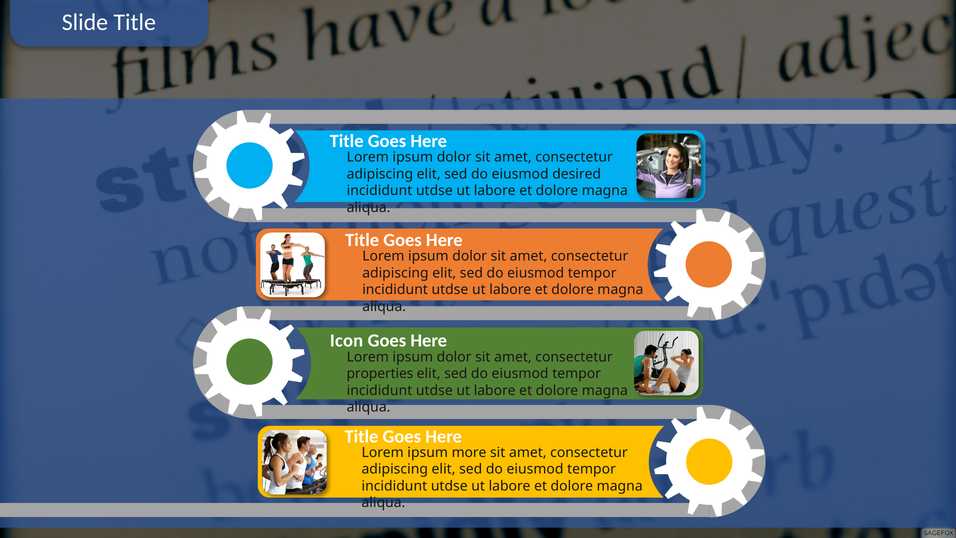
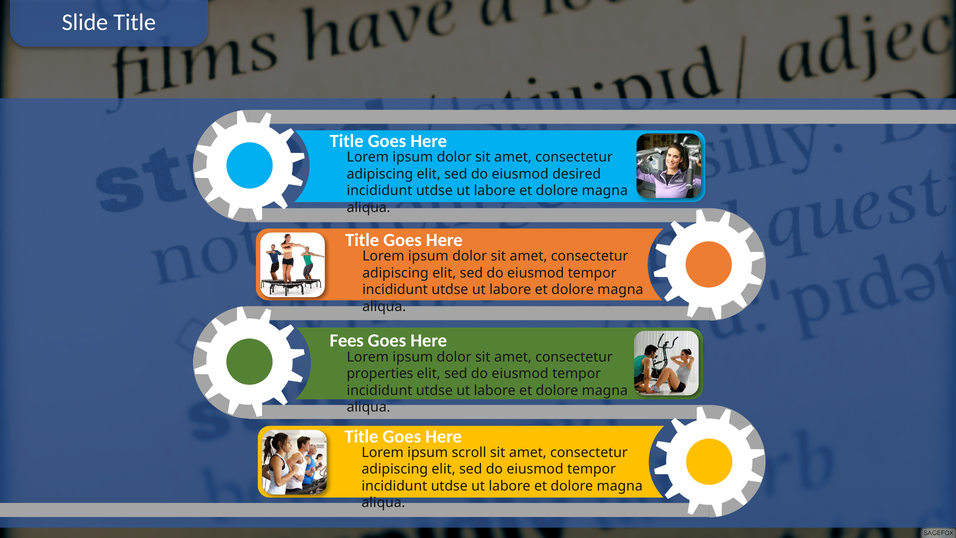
Icon: Icon -> Fees (347, 341)
more: more -> scroll (469, 452)
